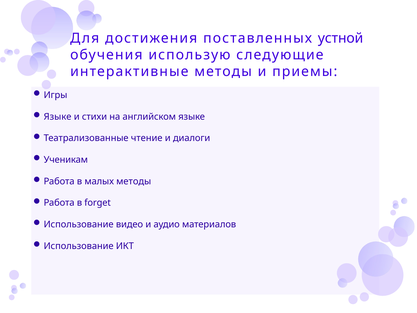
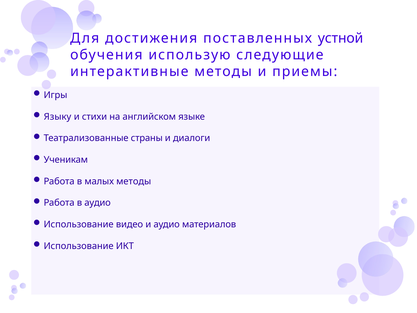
Языке: Языке -> Языку (58, 117)
чтение: чтение -> страны (147, 138)
в forget: forget -> аудио (98, 203)
